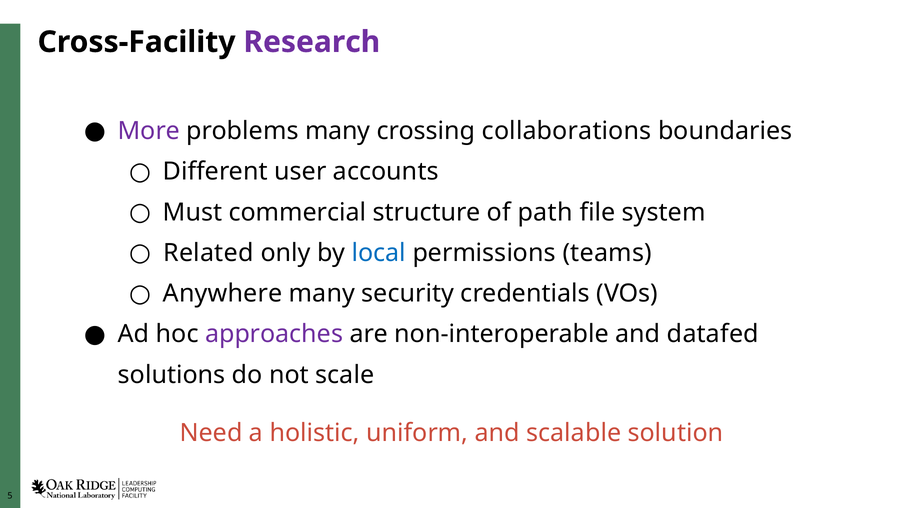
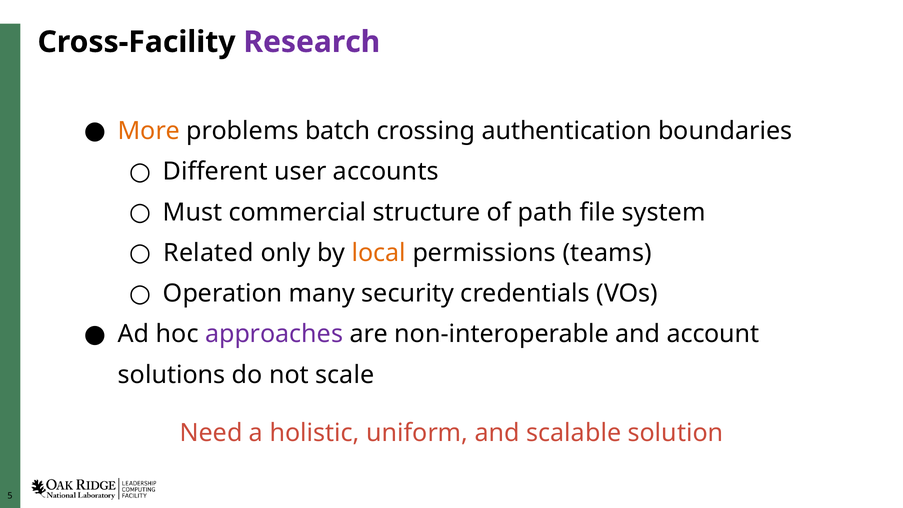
More colour: purple -> orange (149, 131)
problems many: many -> batch (338, 131)
collaborations: collaborations -> authentication (567, 131)
local colour: blue -> orange (379, 253)
Anywhere: Anywhere -> Operation (223, 293)
datafed: datafed -> account (713, 334)
